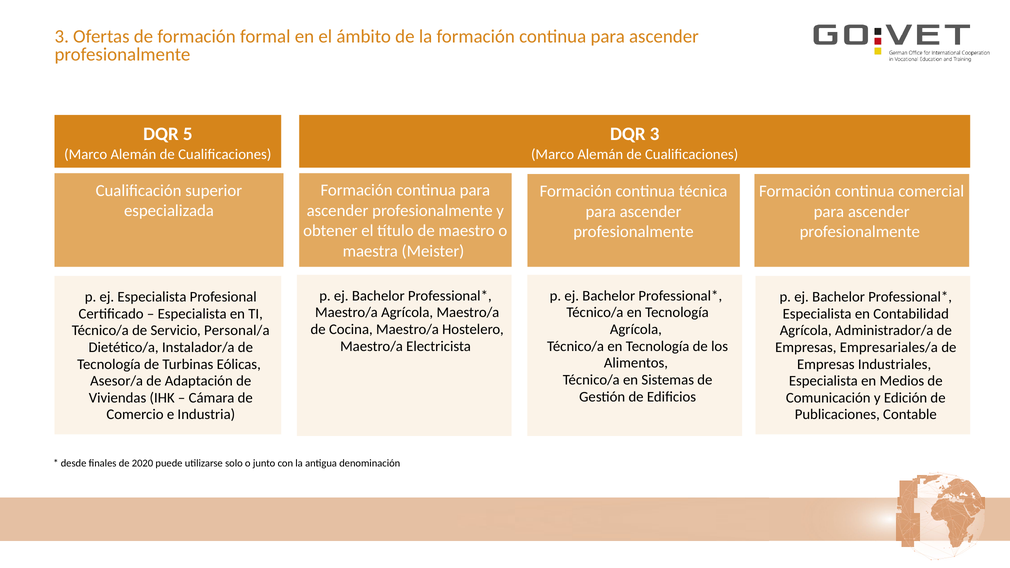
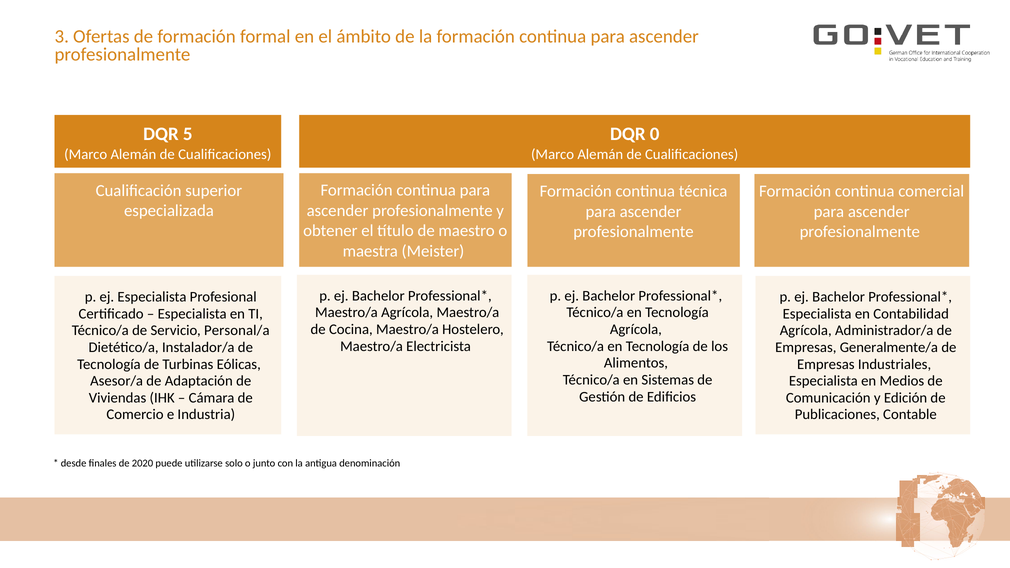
DQR 3: 3 -> 0 (655, 134)
Empresariales/a: Empresariales/a -> Generalmente/a (889, 347)
